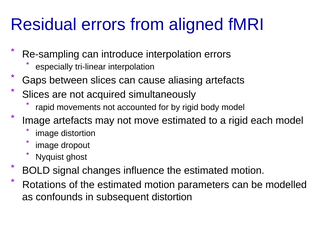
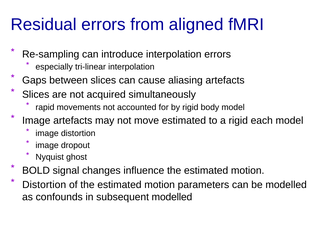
Rotations: Rotations -> Distortion (44, 185)
subsequent distortion: distortion -> modelled (172, 197)
